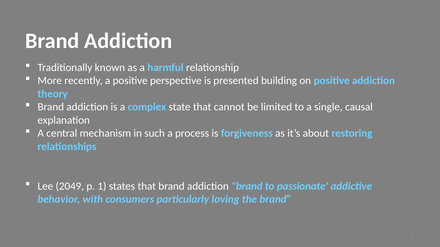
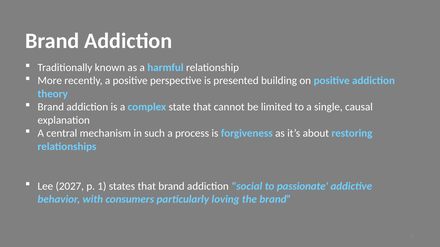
2049: 2049 -> 2027 (70, 186)
addiction brand: brand -> social (247, 186)
